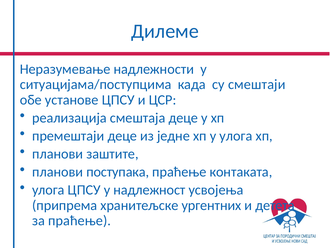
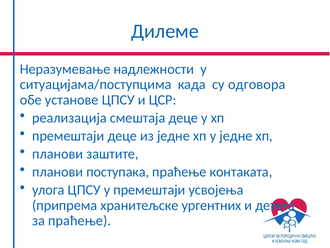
смештаји: смештаји -> одговора (257, 84)
у улога: улога -> једне (236, 136)
у надлежност: надлежност -> премештаји (149, 190)
